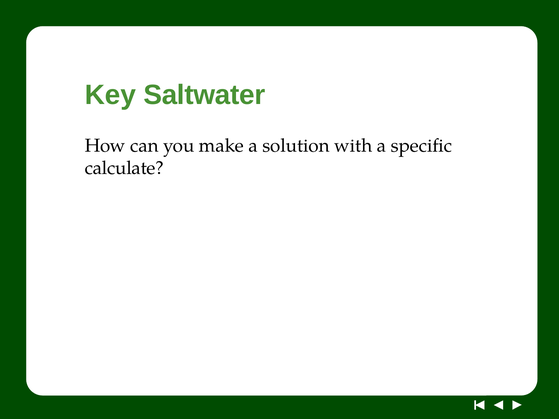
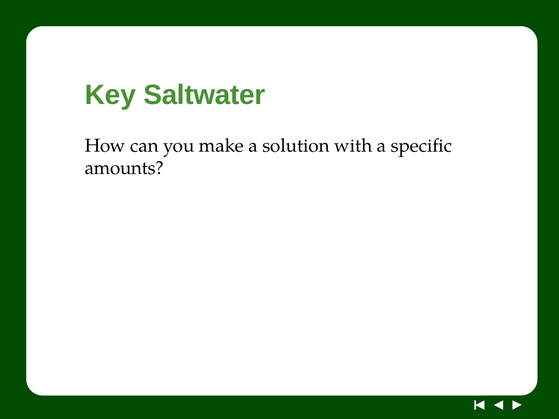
calculate: calculate -> amounts (124, 168)
